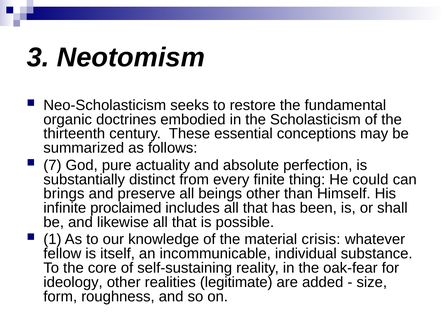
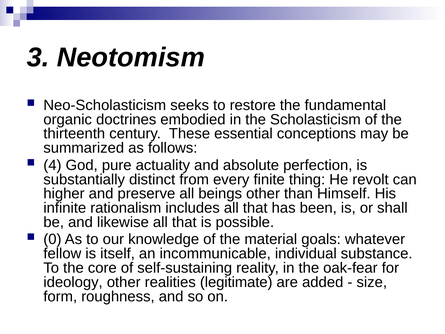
7: 7 -> 4 (52, 165)
could: could -> revolt (371, 179)
brings: brings -> higher (64, 194)
proclaimed: proclaimed -> rationalism (126, 208)
1: 1 -> 0 (52, 239)
crisis: crisis -> goals (321, 239)
